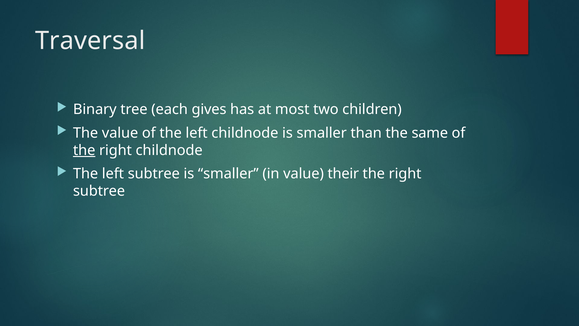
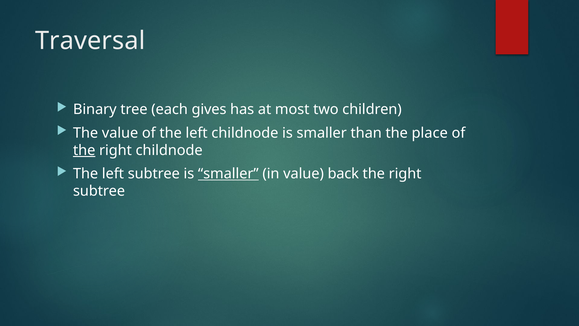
same: same -> place (430, 133)
smaller underline: none -> present (228, 174)
their: their -> back (343, 174)
